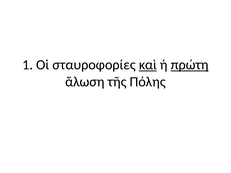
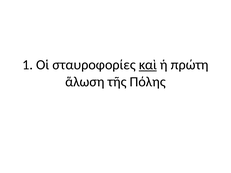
πρώτη underline: present -> none (190, 65)
